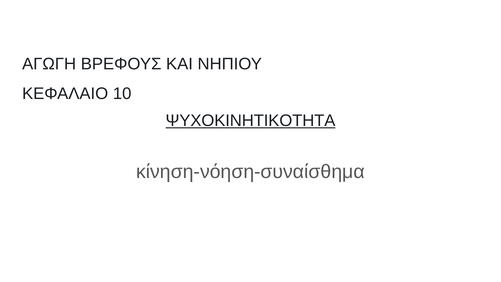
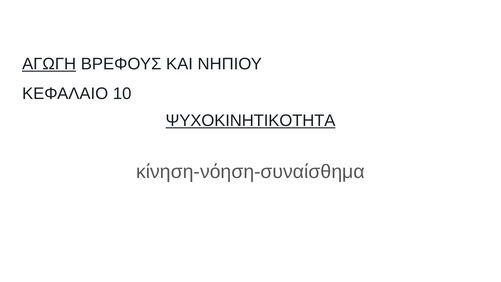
ΑΓΩΓΗ underline: none -> present (49, 64)
